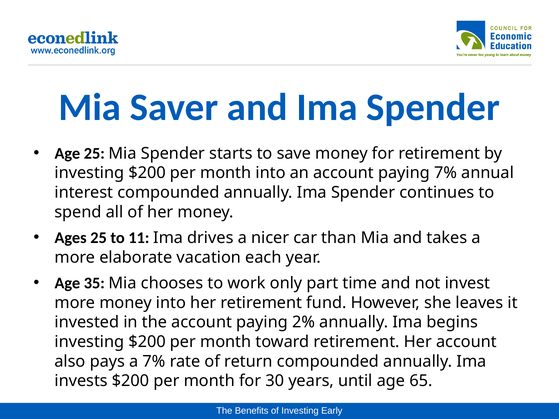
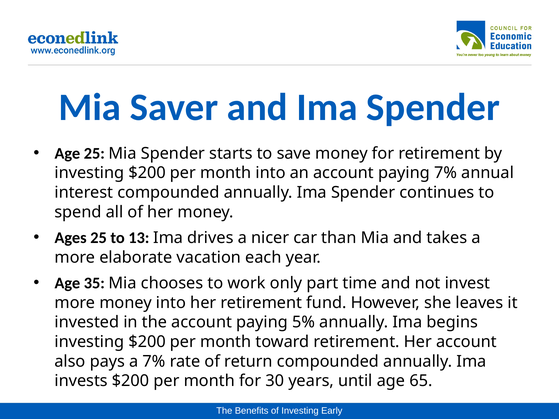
11: 11 -> 13 (139, 238)
2%: 2% -> 5% (304, 322)
